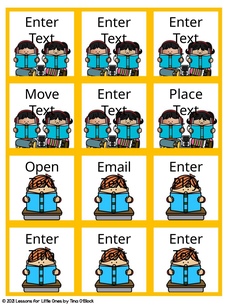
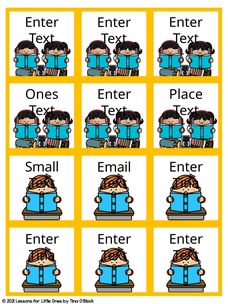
Move: Move -> Ones (42, 94)
Open: Open -> Small (42, 167)
Play: Play -> Tina (186, 183)
